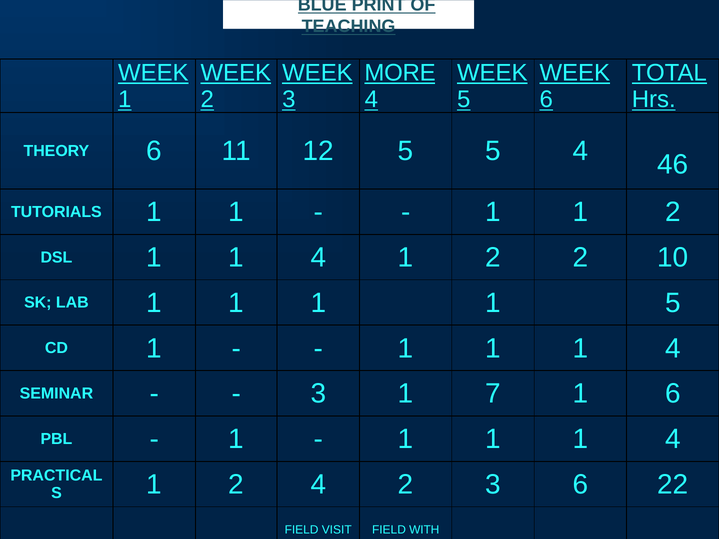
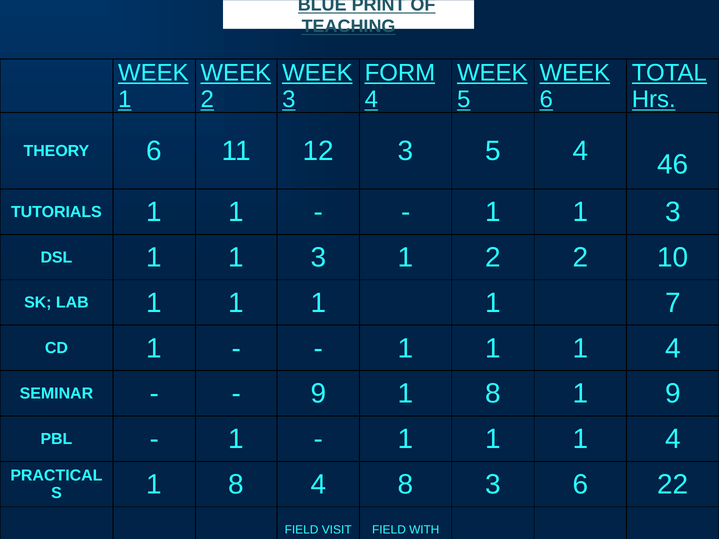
MORE: MORE -> FORM (400, 73)
12 5: 5 -> 3 (406, 151)
2: 2 -> 3 (673, 212)
DSL 1 1 4: 4 -> 3 (318, 258)
1 5: 5 -> 7 (673, 303)
3: 3 -> 9 (318, 394)
7: 7 -> 8 (493, 394)
1 6: 6 -> 9 (673, 394)
2: 2 -> 8 (236, 485)
4 2: 2 -> 8 (406, 485)
